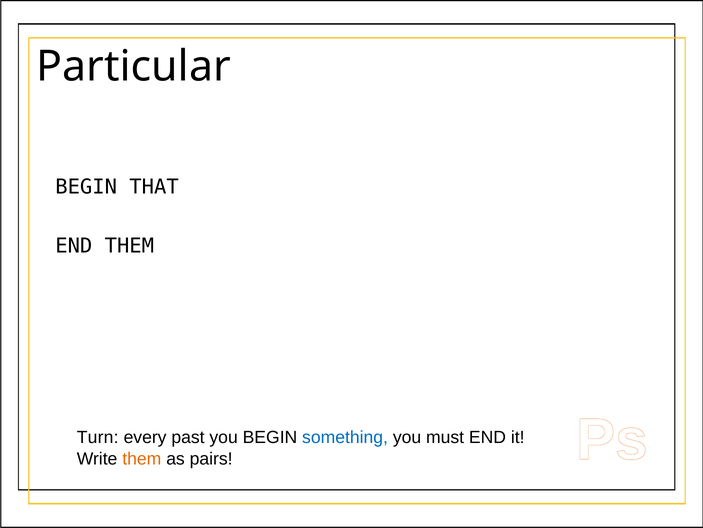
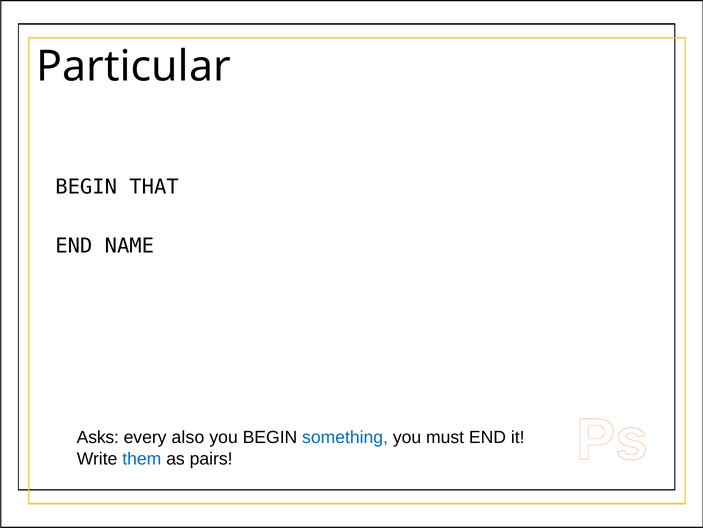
END THEM: THEM -> NAME (129, 246)
Turn: Turn -> Asks (98, 437)
past: past -> also (188, 437)
them colour: orange -> blue (142, 458)
